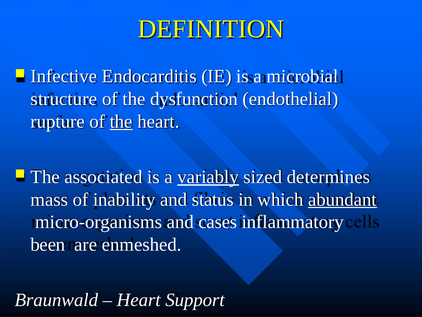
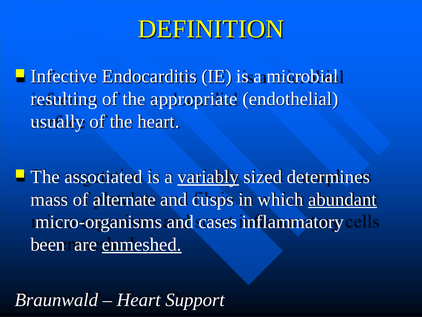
structure: structure -> resulting (64, 99)
dysfunction: dysfunction -> appropriate (194, 99)
rupture: rupture -> usually (58, 121)
the underline: present -> none (121, 121)
inability: inability -> alternate (124, 199)
status: status -> cusps (213, 199)
enmeshed underline: none -> present (142, 244)
